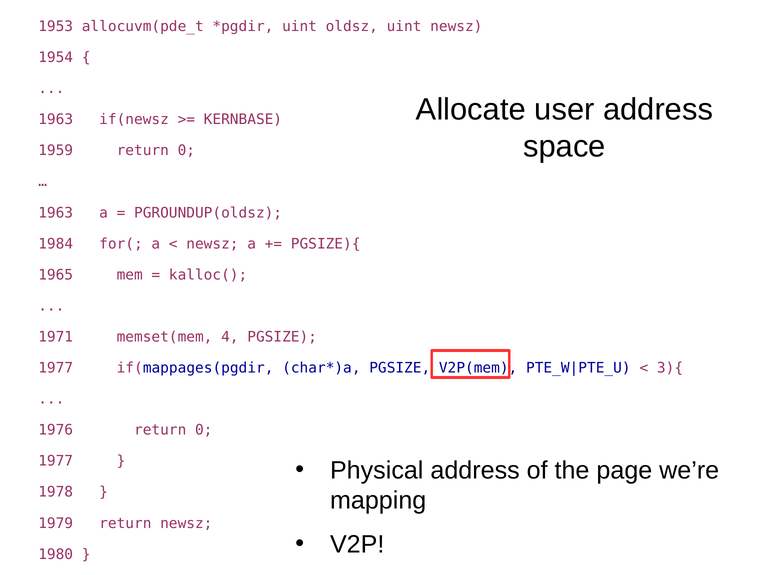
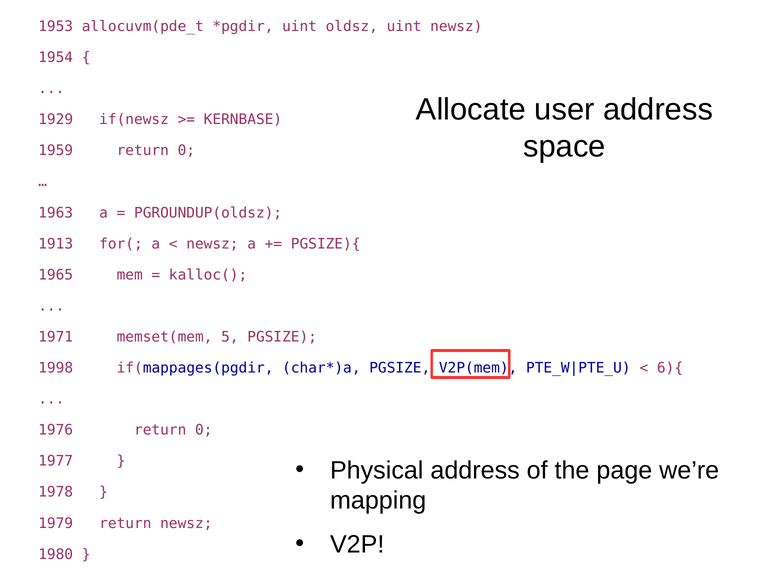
1963: 1963 -> 1929 (56, 119)
1984: 1984 -> 1913 (56, 244)
4: 4 -> 5 (230, 337)
1977: 1977 -> 1998 (56, 368)
3){: 3){ -> 6){ (670, 368)
